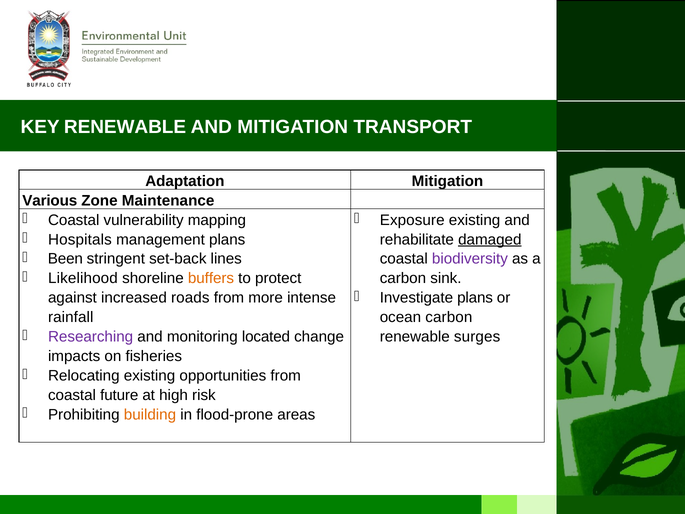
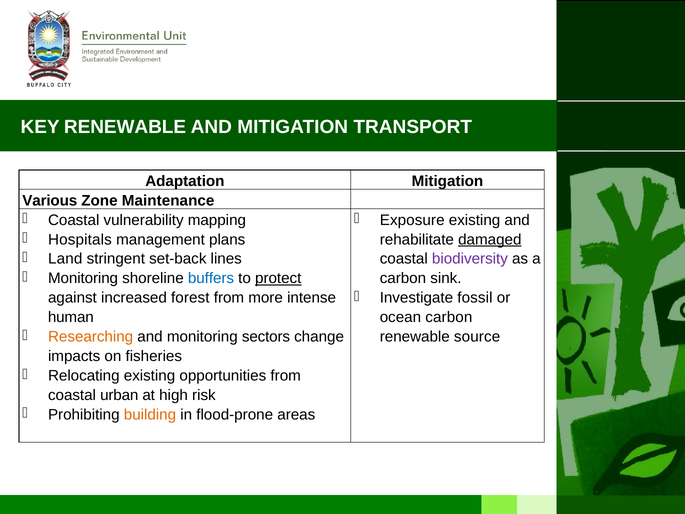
Been: Been -> Land (65, 259)
Likelihood: Likelihood -> Monitoring (83, 278)
buffers colour: orange -> blue (211, 278)
protect underline: none -> present (278, 278)
Investigate plans: plans -> fossil (475, 298)
roads: roads -> forest (190, 298)
rainfall: rainfall -> human (71, 317)
Researching colour: purple -> orange (91, 337)
located: located -> sectors (266, 337)
surges: surges -> source (477, 337)
future: future -> urban (119, 395)
